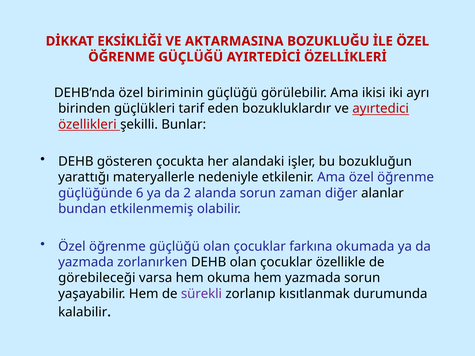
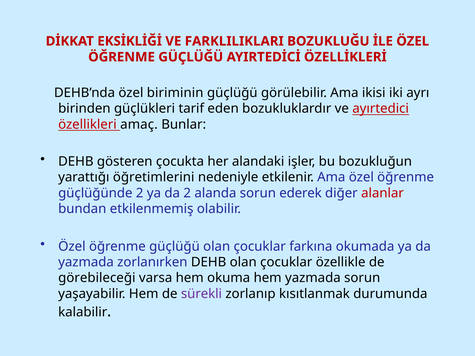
AKTARMASINA: AKTARMASINA -> FARKLILIKLARI (234, 41)
şekilli: şekilli -> amaç (139, 125)
materyallerle: materyallerle -> öğretimlerini (154, 177)
güçlüğünde 6: 6 -> 2 (140, 193)
zaman: zaman -> ederek (301, 193)
alanlar colour: black -> red (382, 193)
